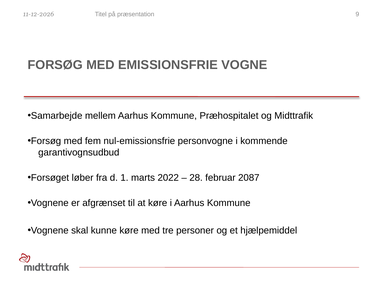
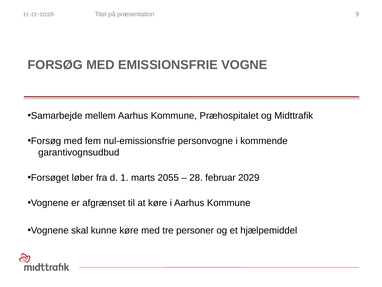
2022: 2022 -> 2055 (168, 177)
2087: 2087 -> 2029 (249, 177)
